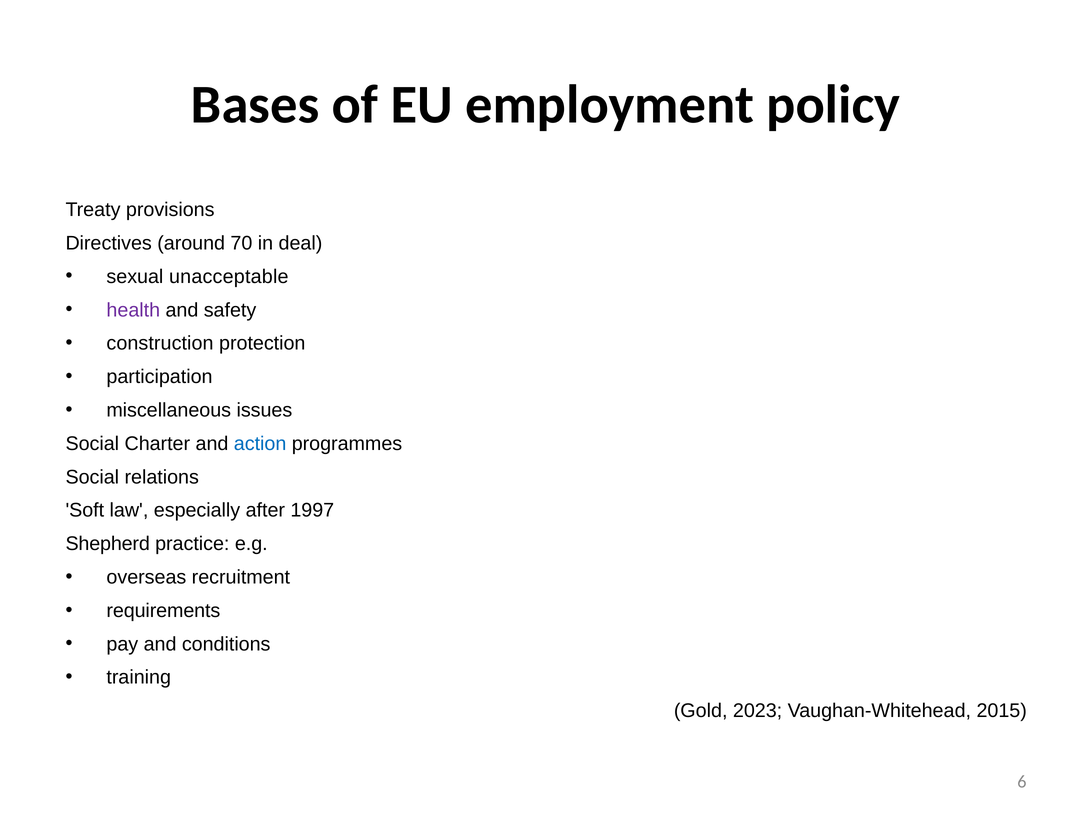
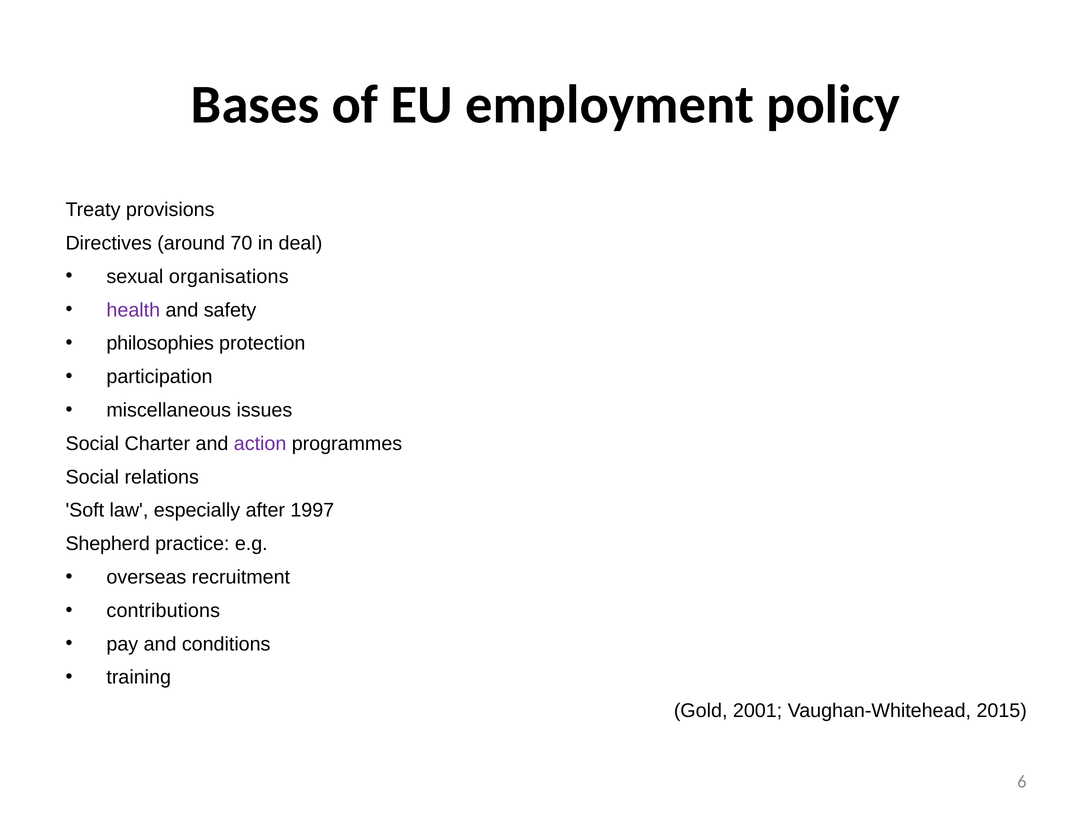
unacceptable: unacceptable -> organisations (229, 277)
construction: construction -> philosophies (160, 343)
action colour: blue -> purple (260, 444)
requirements: requirements -> contributions (163, 611)
2023: 2023 -> 2001 (758, 711)
